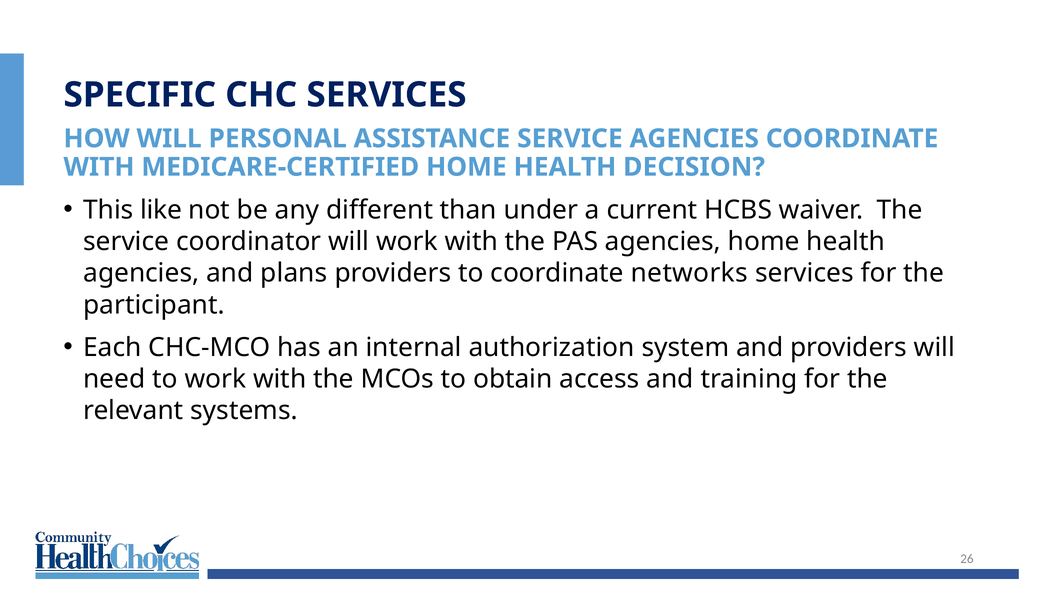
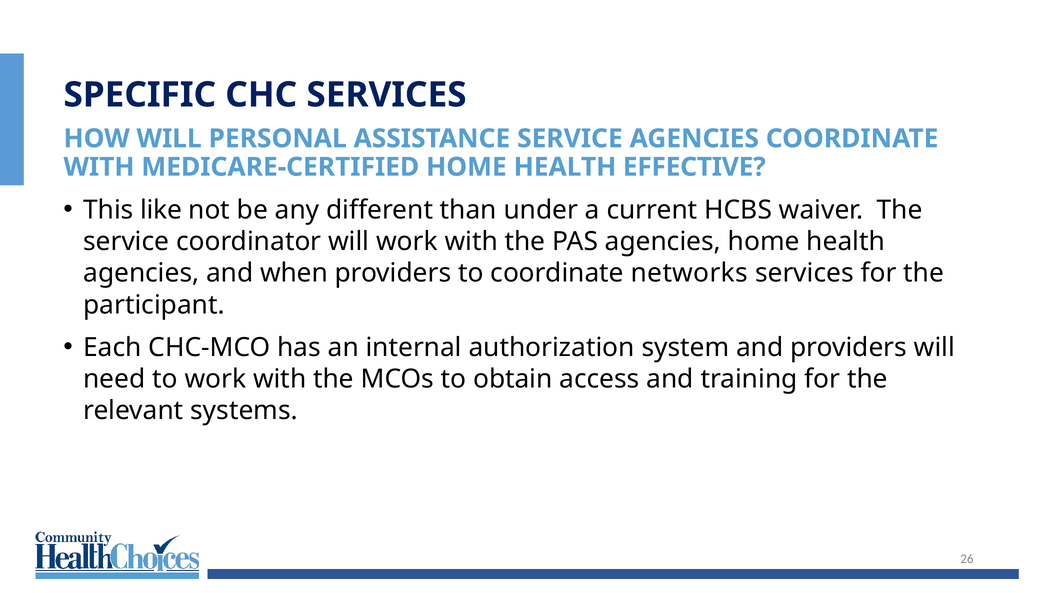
DECISION: DECISION -> EFFECTIVE (694, 167)
plans: plans -> when (294, 273)
